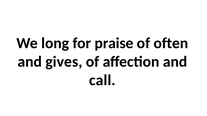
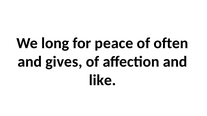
praise: praise -> peace (114, 43)
call: call -> like (102, 81)
